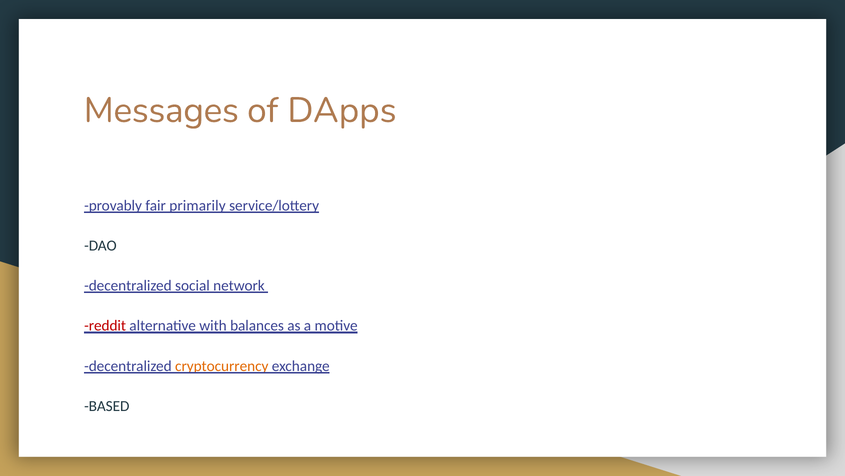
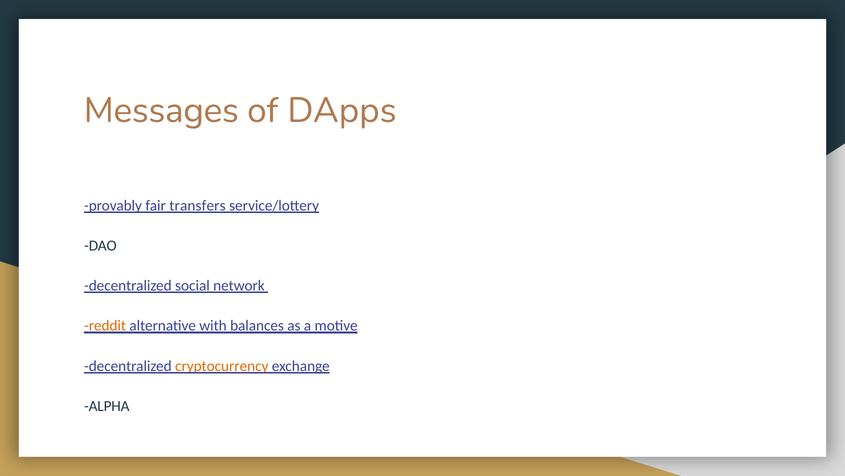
primarily: primarily -> transfers (197, 205)
reddit colour: red -> orange (105, 325)
BASED: BASED -> ALPHA (107, 406)
